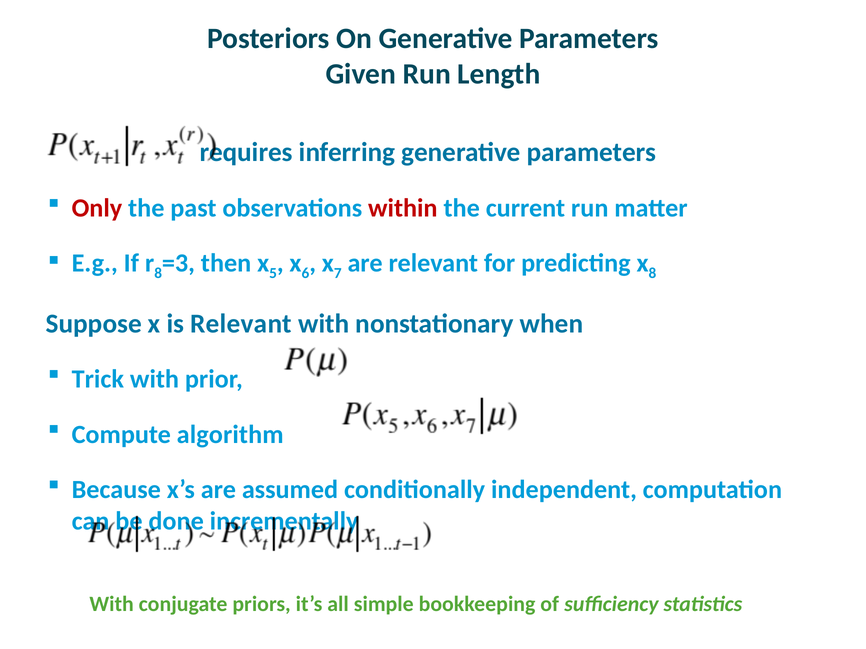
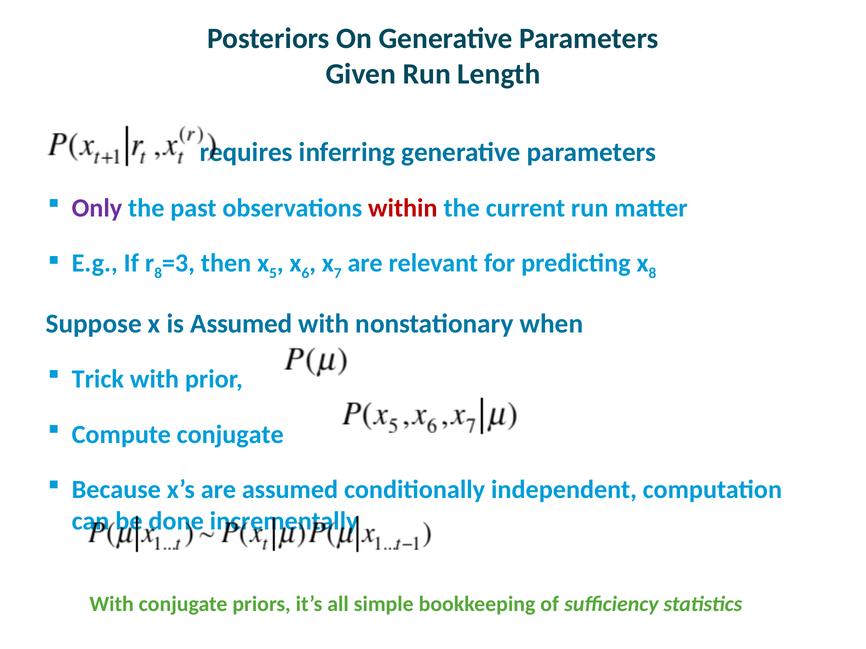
Only colour: red -> purple (97, 208)
is Relevant: Relevant -> Assumed (241, 324)
Compute algorithm: algorithm -> conjugate (230, 435)
